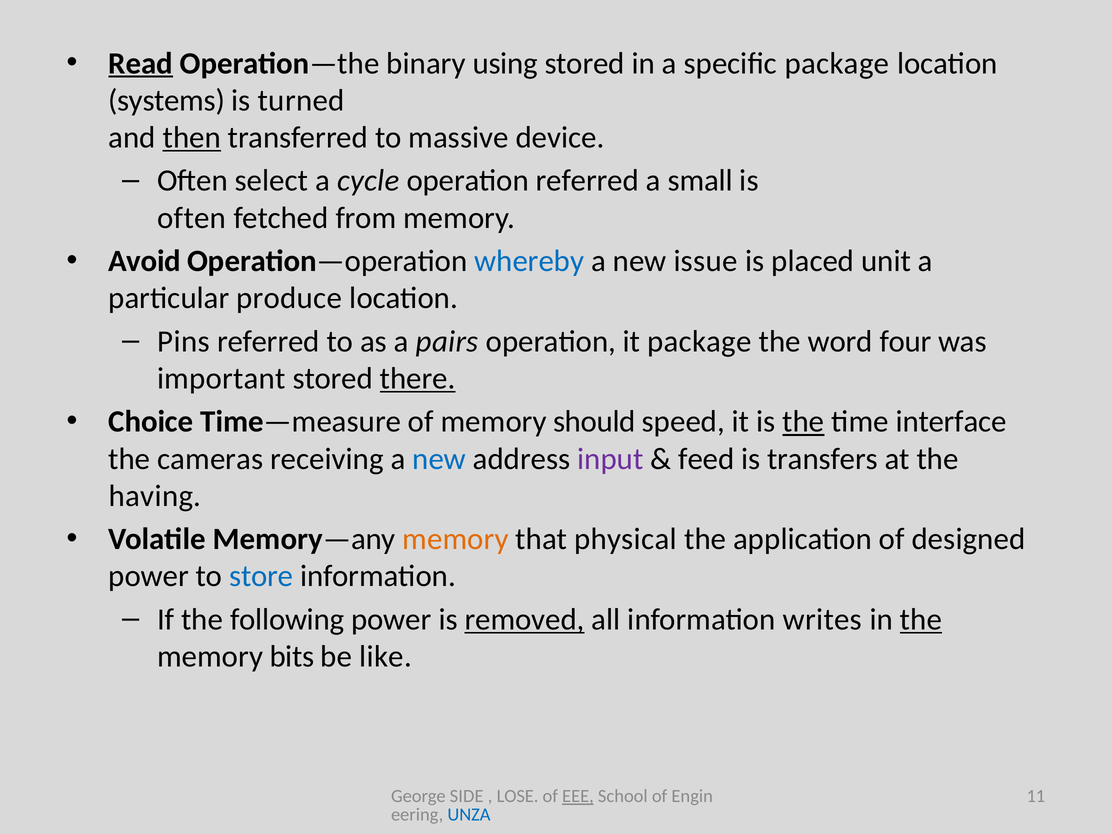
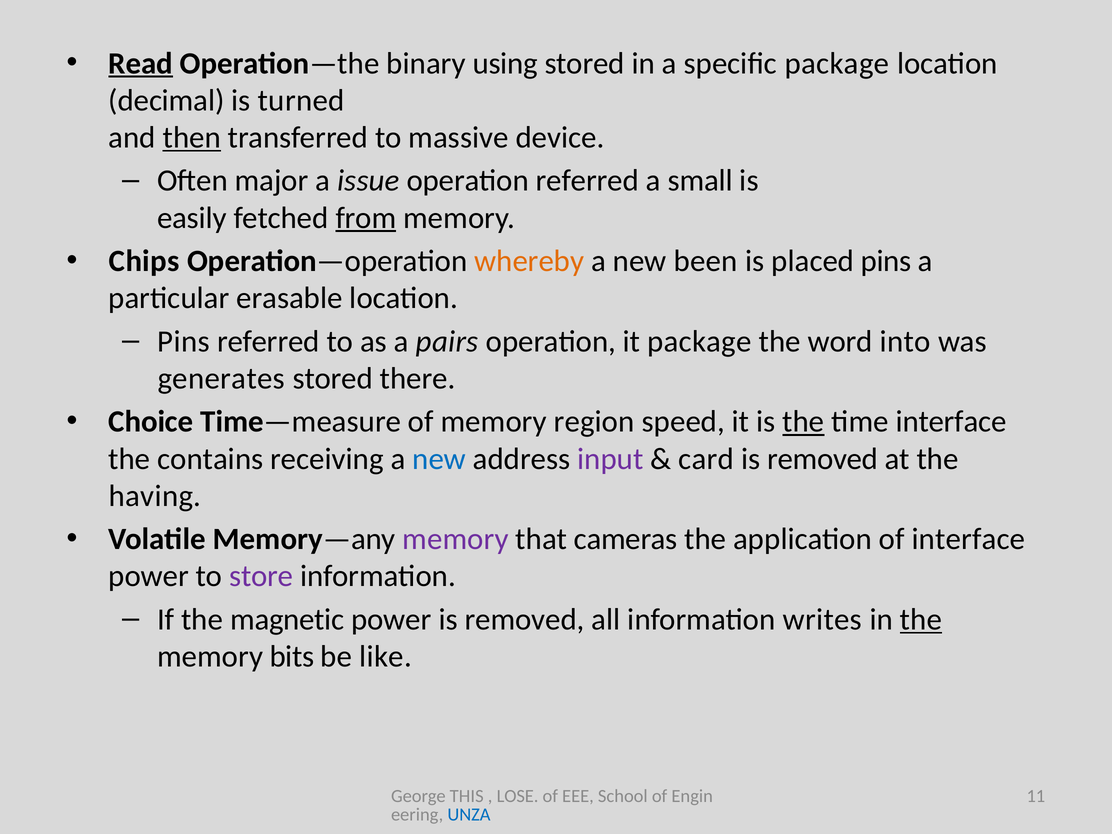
systems: systems -> decimal (166, 100)
select: select -> major (272, 181)
cycle: cycle -> issue (368, 181)
often: often -> easily (192, 218)
from underline: none -> present (366, 218)
Avoid: Avoid -> Chips (144, 261)
whereby colour: blue -> orange (529, 261)
issue: issue -> been (706, 261)
placed unit: unit -> pins (886, 261)
produce: produce -> erasable (289, 298)
four: four -> into (905, 341)
important: important -> generates (221, 379)
there underline: present -> none (418, 379)
should: should -> region (594, 422)
cameras: cameras -> contains (210, 459)
feed: feed -> card (706, 459)
transfers: transfers -> removed (823, 459)
memory colour: orange -> purple (455, 539)
physical: physical -> cameras (626, 539)
of designed: designed -> interface (968, 539)
store colour: blue -> purple (261, 576)
following: following -> magnetic (287, 620)
removed underline: present -> none (525, 620)
SIDE: SIDE -> THIS (467, 796)
EEE underline: present -> none (578, 796)
